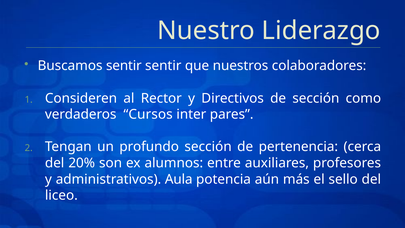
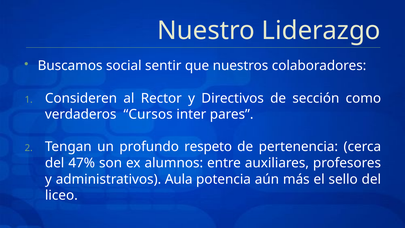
Buscamos sentir: sentir -> social (124, 66)
profundo sección: sección -> respeto (208, 147)
20%: 20% -> 47% (82, 163)
